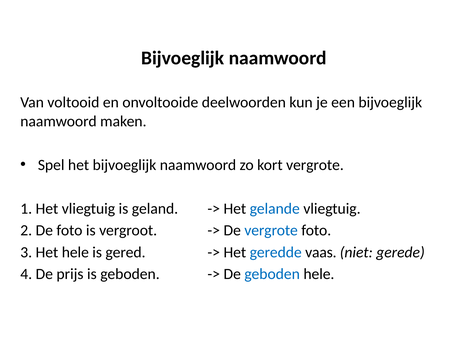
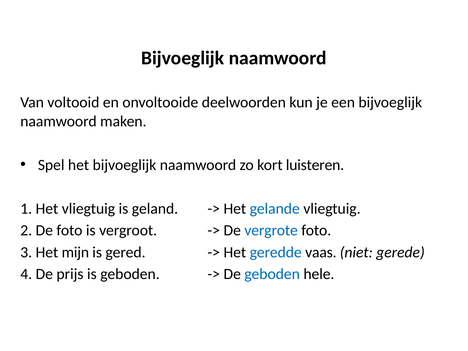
kort vergrote: vergrote -> luisteren (315, 165)
Het hele: hele -> mijn (75, 252)
